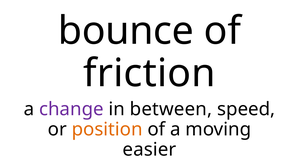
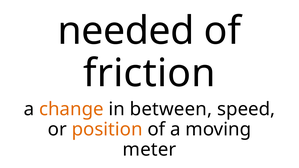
bounce: bounce -> needed (126, 31)
change colour: purple -> orange (71, 109)
easier: easier -> meter (149, 150)
